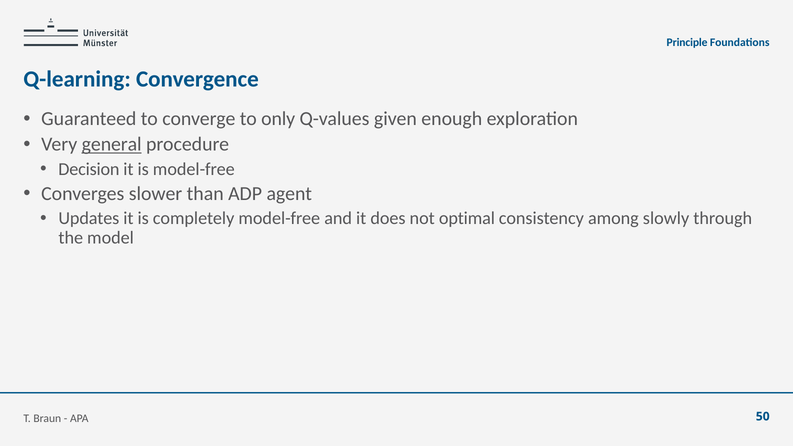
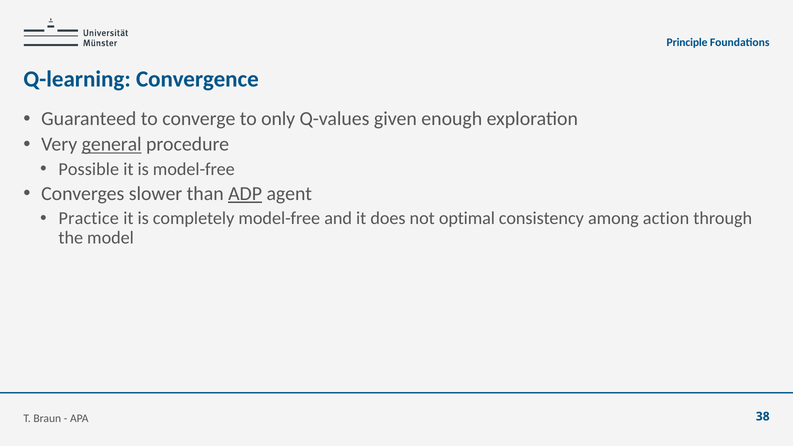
Decision: Decision -> Possible (89, 169)
ADP underline: none -> present (245, 194)
Updates: Updates -> Practice (89, 218)
slowly: slowly -> action (666, 218)
50: 50 -> 38 (763, 417)
